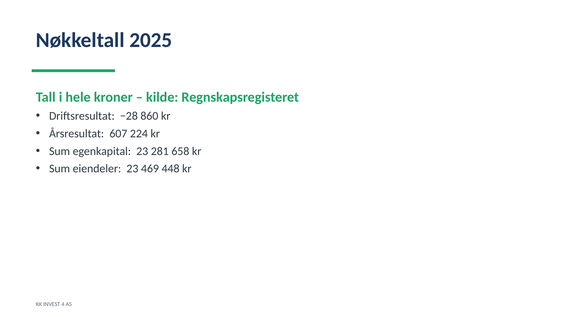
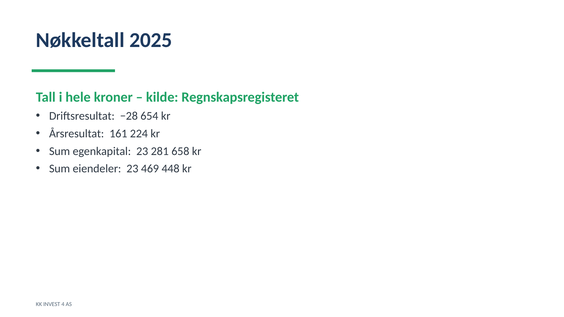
860: 860 -> 654 (149, 116)
607: 607 -> 161 (118, 134)
